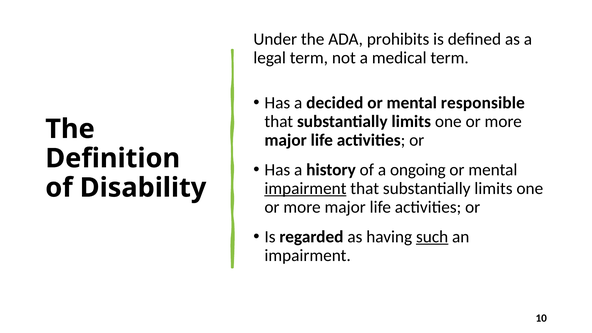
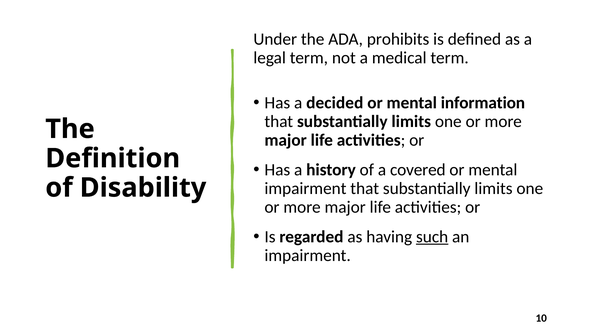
responsible: responsible -> information (483, 103)
ongoing: ongoing -> covered (418, 170)
impairment underline: present -> none (305, 188)
